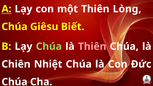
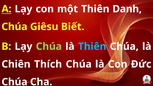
Lòng: Lòng -> Danh (127, 9)
Thiên colour: pink -> light blue (92, 46)
Nhiệt: Nhiệt -> Thích (48, 64)
